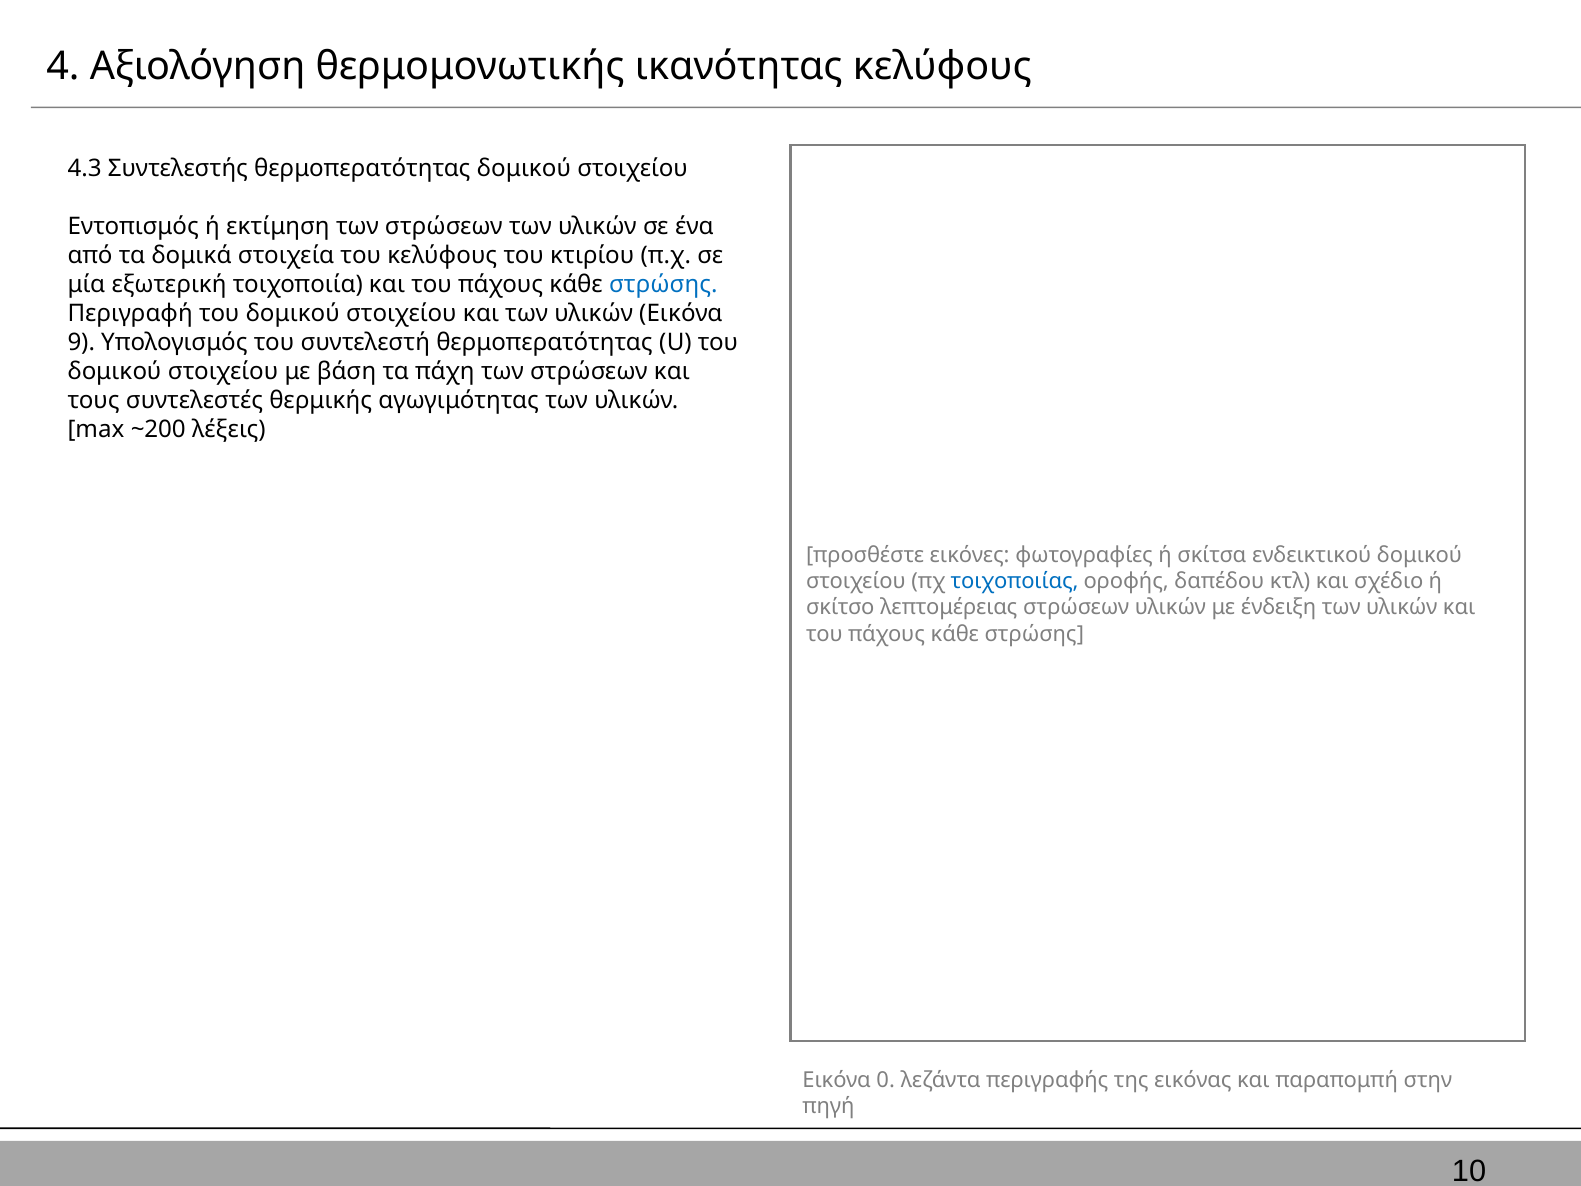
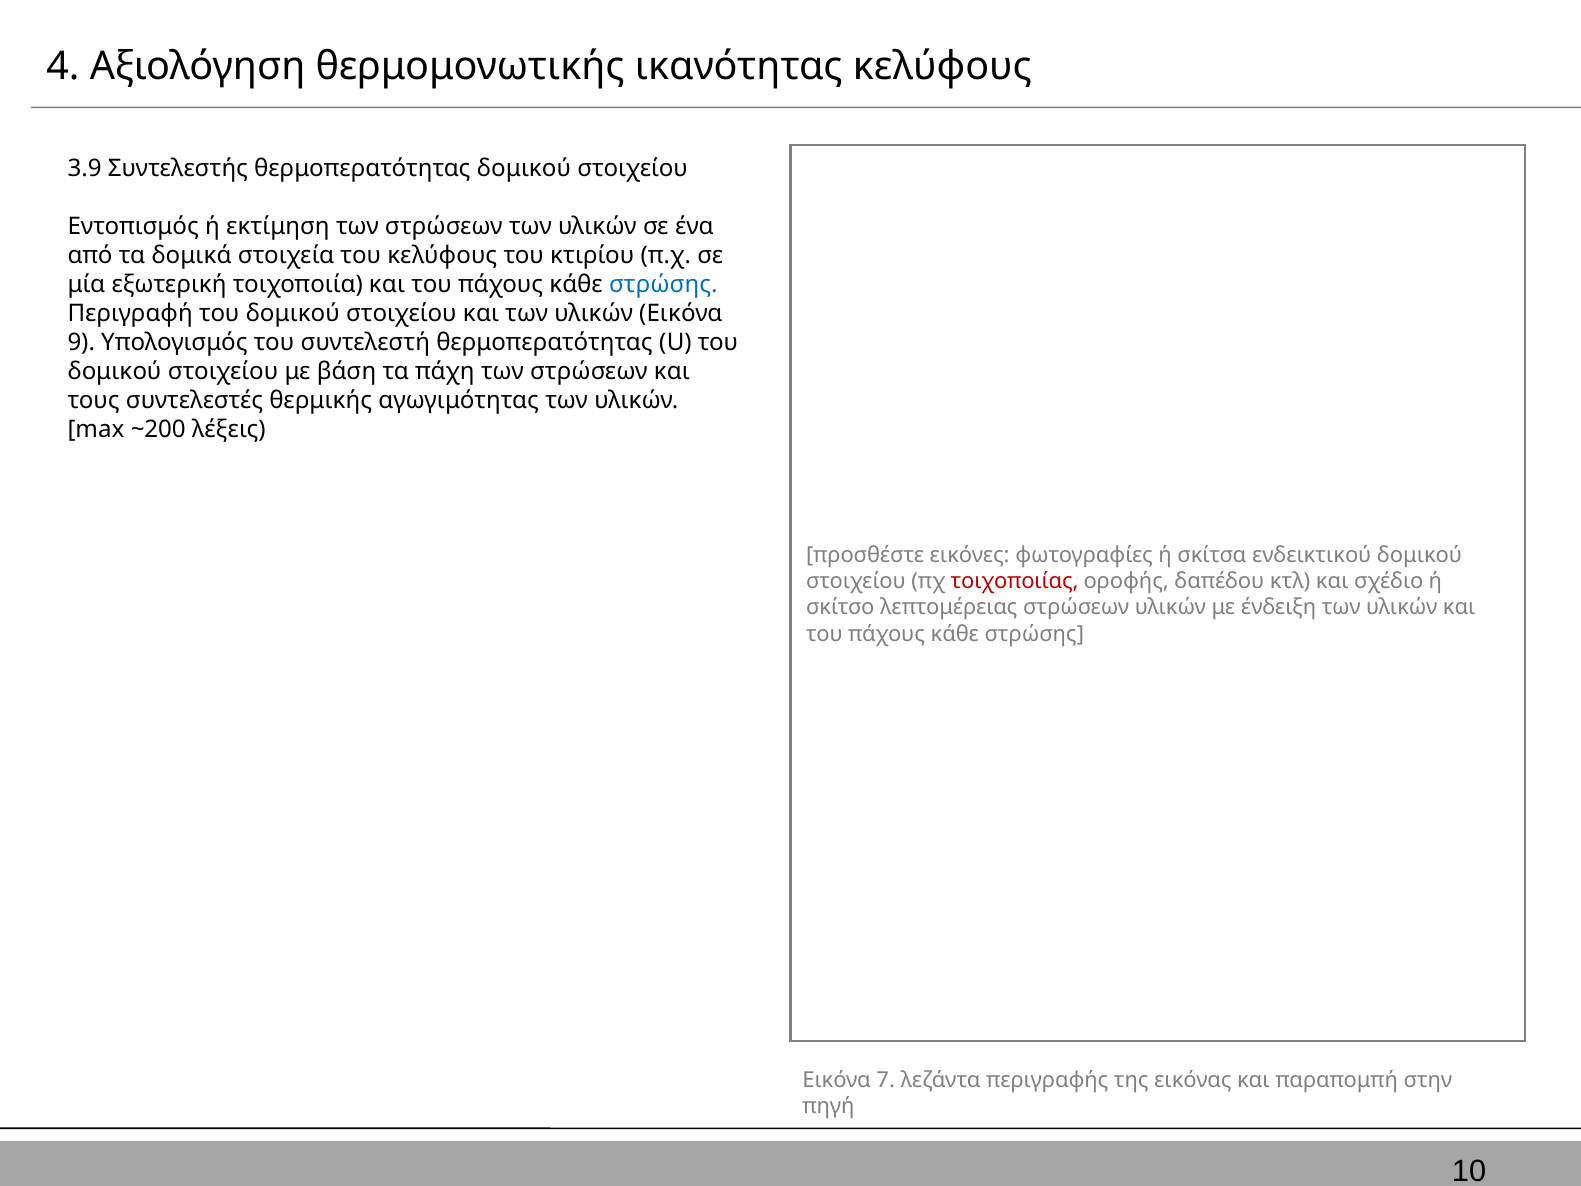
4.3: 4.3 -> 3.9 (85, 169)
τοιχοποιίας colour: blue -> red (1015, 581)
0: 0 -> 7 (886, 1080)
